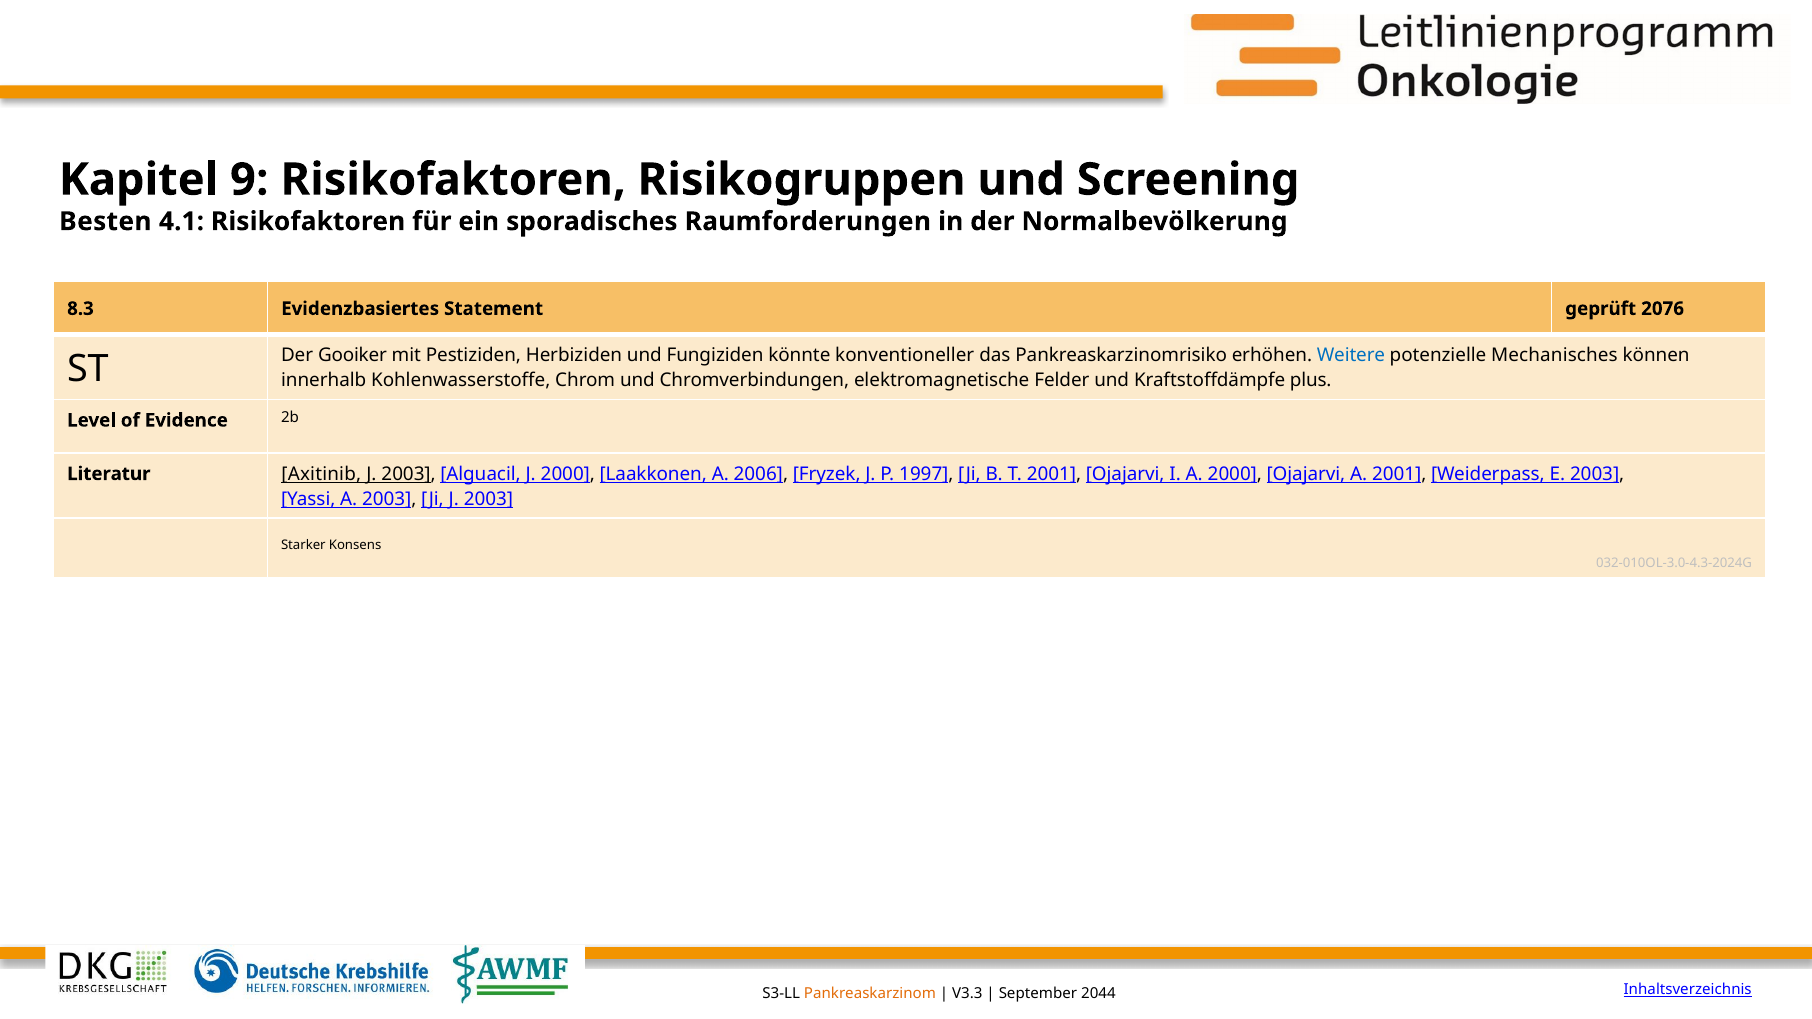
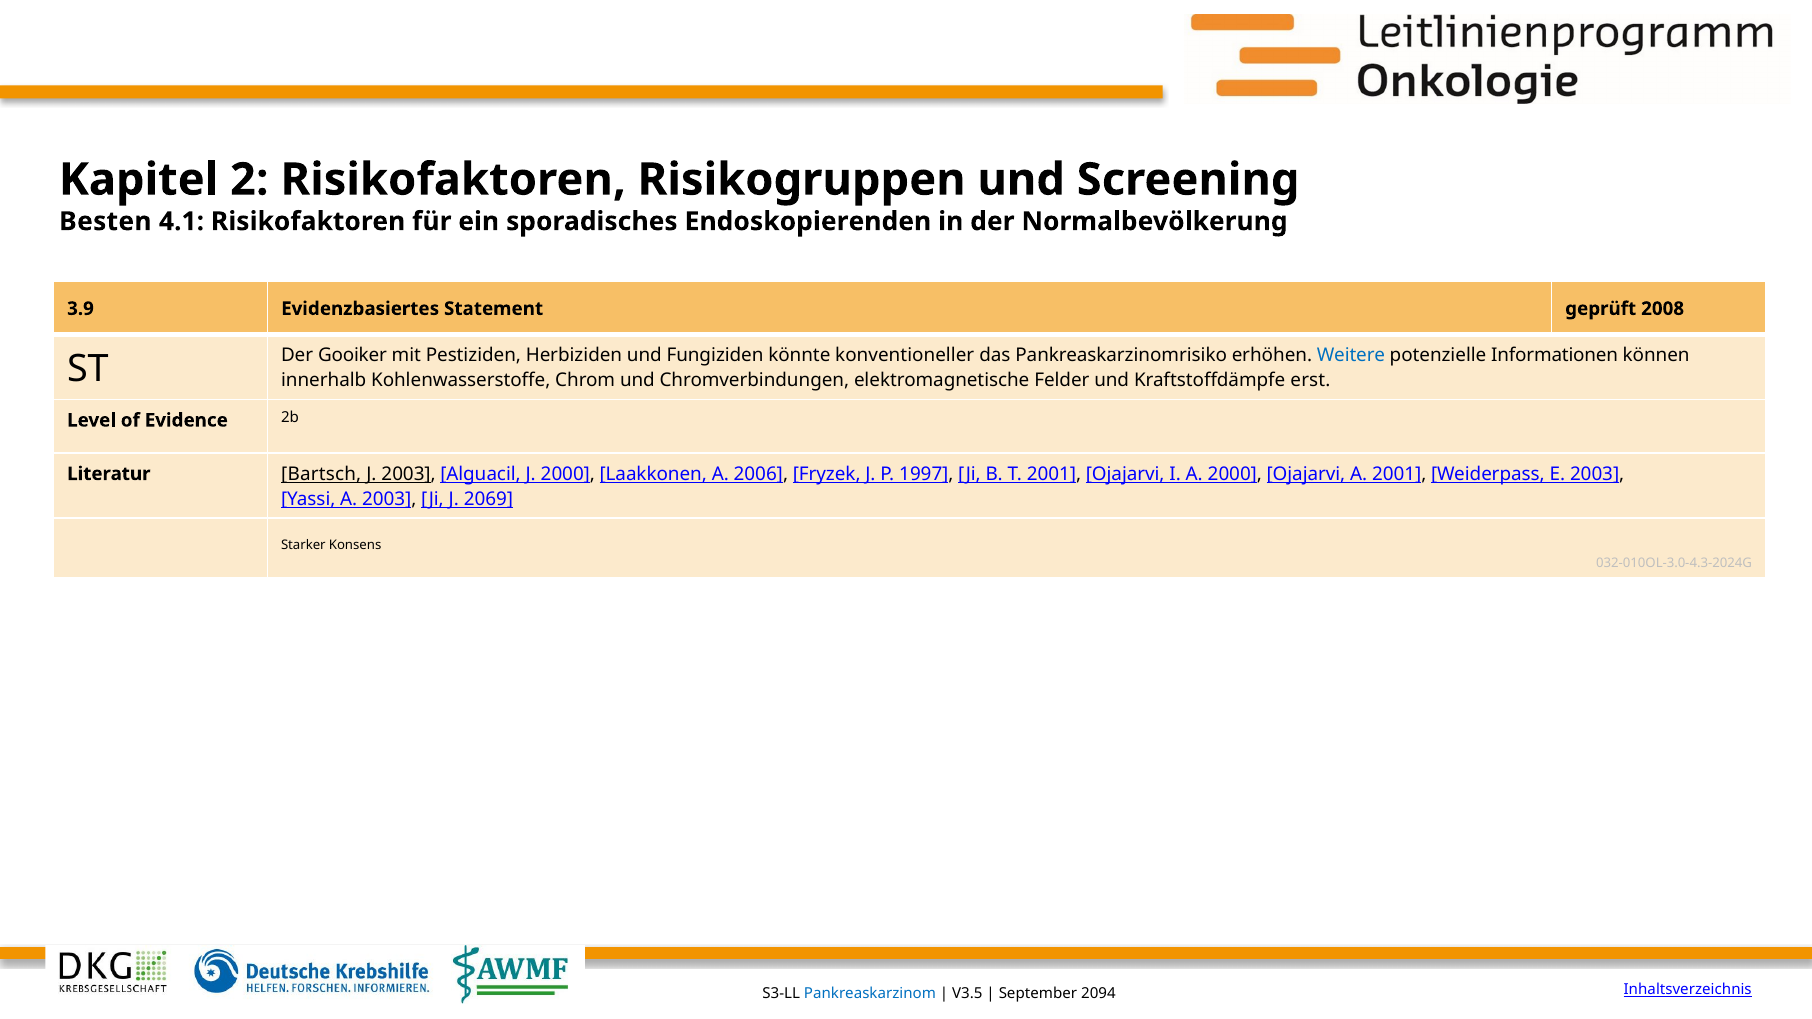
9: 9 -> 2 (249, 180)
Raumforderungen: Raumforderungen -> Endoskopierenden (808, 222)
8.3: 8.3 -> 3.9 (80, 309)
2076: 2076 -> 2008 (1663, 309)
Mechanisches: Mechanisches -> Informationen (1555, 355)
plus: plus -> erst (1310, 381)
Axitinib: Axitinib -> Bartsch (321, 474)
Ji J 2003: 2003 -> 2069 (488, 500)
Pankreaskarzinom colour: orange -> blue (870, 994)
V3.3: V3.3 -> V3.5 (967, 994)
2044: 2044 -> 2094 (1098, 994)
